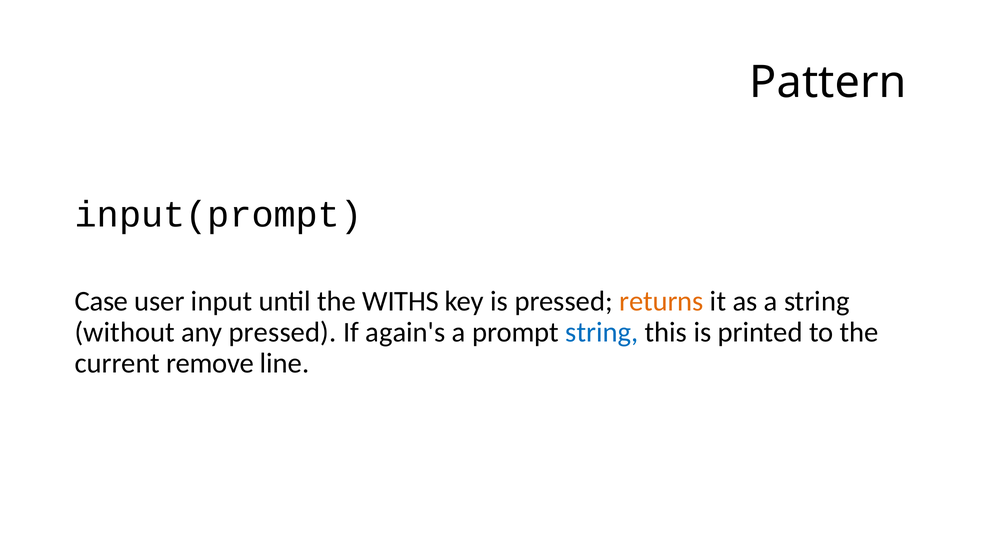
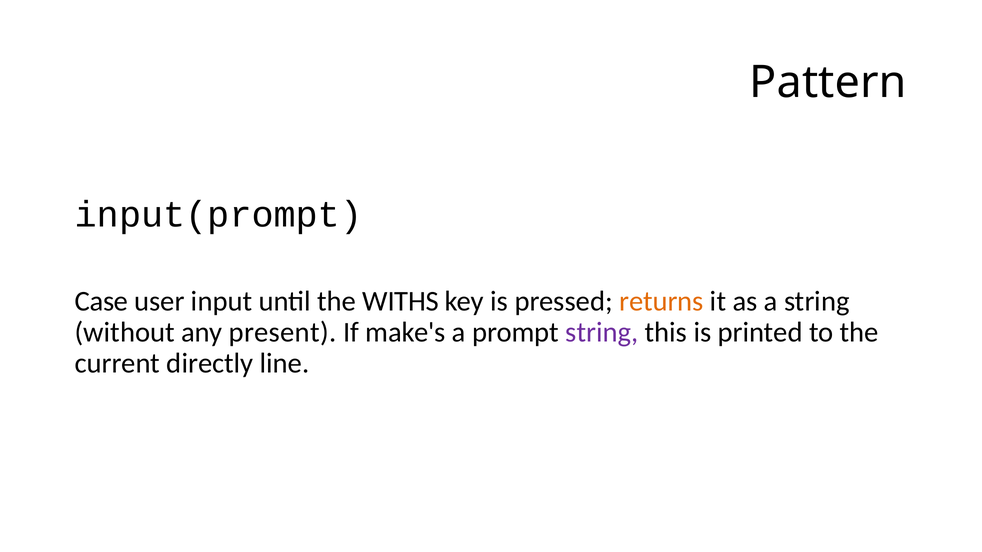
any pressed: pressed -> present (282, 332)
again's: again's -> make's (406, 332)
string colour: blue -> purple (602, 332)
remove: remove -> directly (210, 363)
